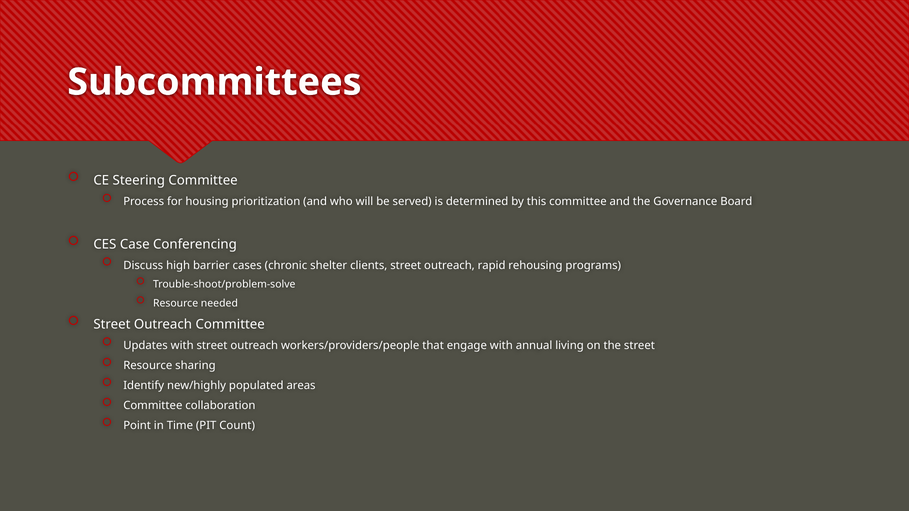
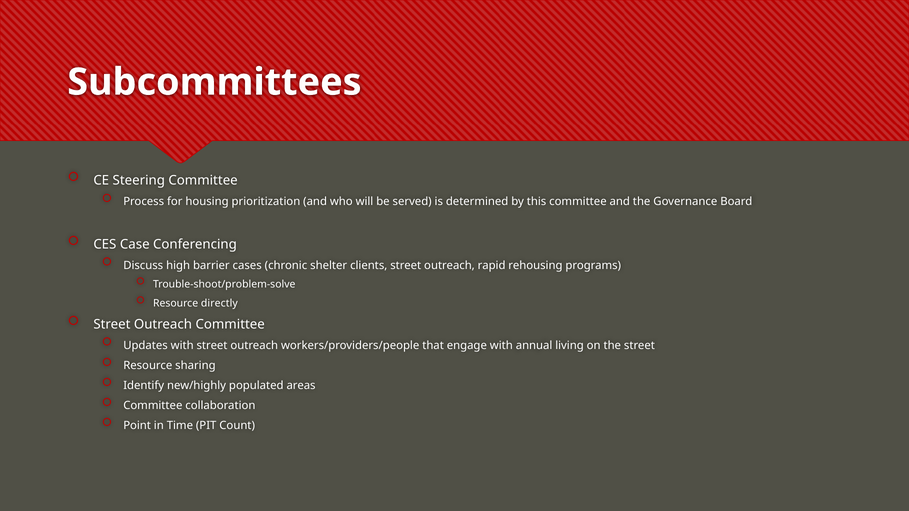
needed: needed -> directly (219, 303)
